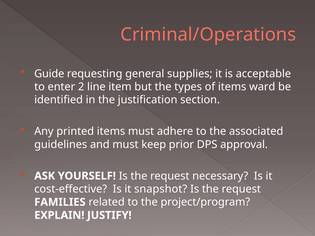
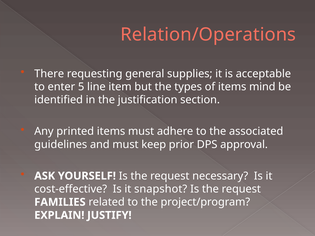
Criminal/Operations: Criminal/Operations -> Relation/Operations (208, 35)
Guide: Guide -> There (49, 74)
2: 2 -> 5 (81, 87)
ward: ward -> mind (262, 87)
